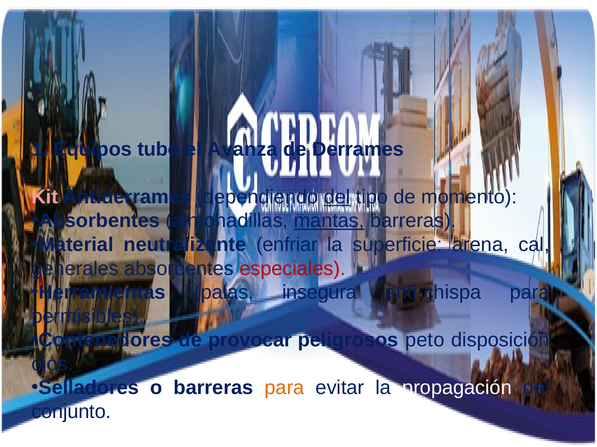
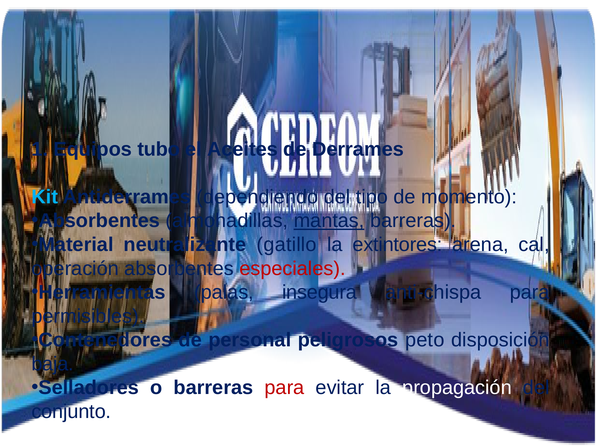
Avanza: Avanza -> Aceites (243, 149)
Kit colour: pink -> light blue (45, 197)
del underline: present -> none (337, 197)
enfriar: enfriar -> gatillo (287, 245)
superficie: superficie -> extintores (397, 245)
generales: generales -> operación (75, 269)
provocar: provocar -> personal (250, 341)
ojos: ojos -> baja (53, 364)
para colour: orange -> red (284, 388)
